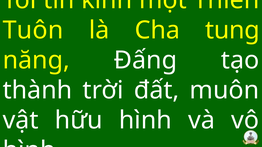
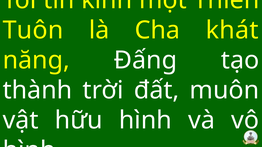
tung: tung -> khát (232, 30)
